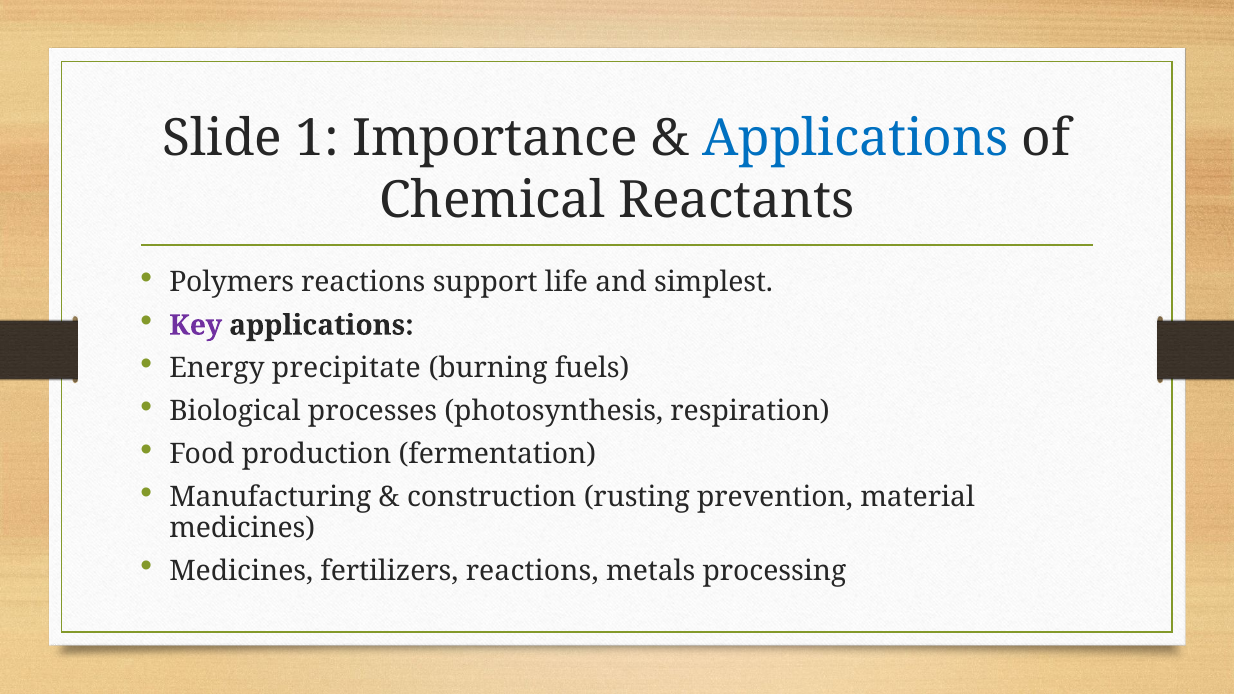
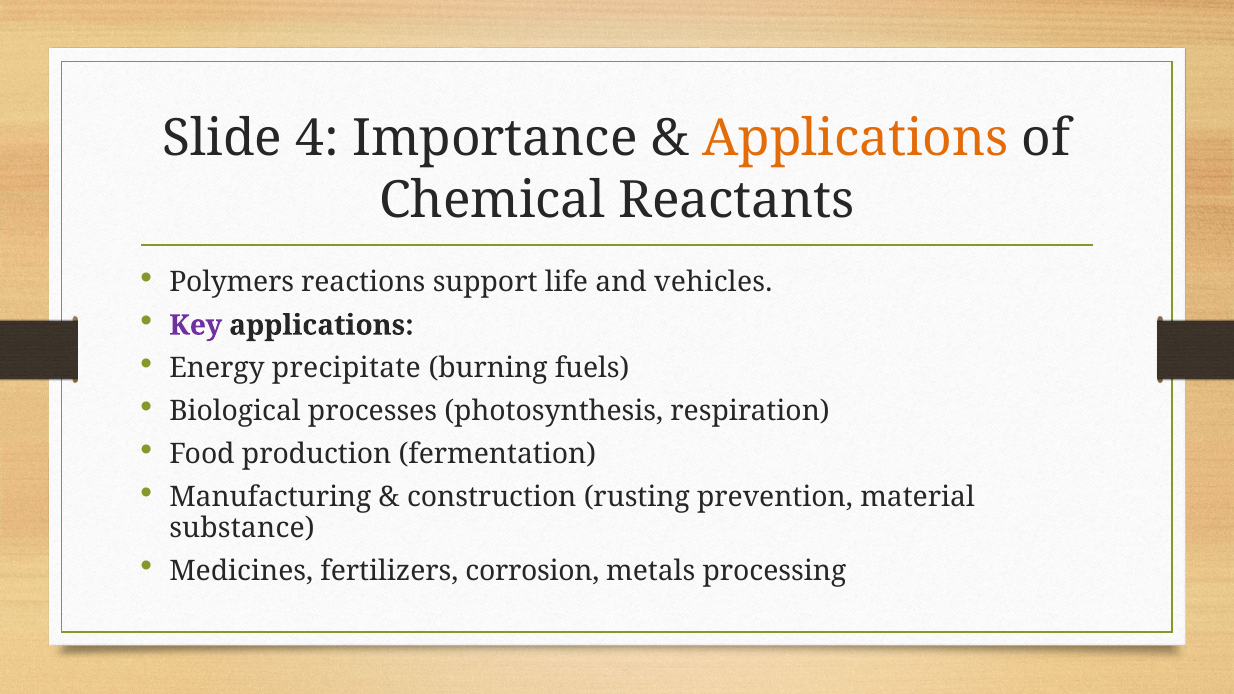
1: 1 -> 4 (317, 138)
Applications colour: blue -> orange (856, 138)
simplest: simplest -> vehicles (713, 282)
medicines: medicines -> substance (242, 528)
fertilizers reactions: reactions -> corrosion (532, 571)
